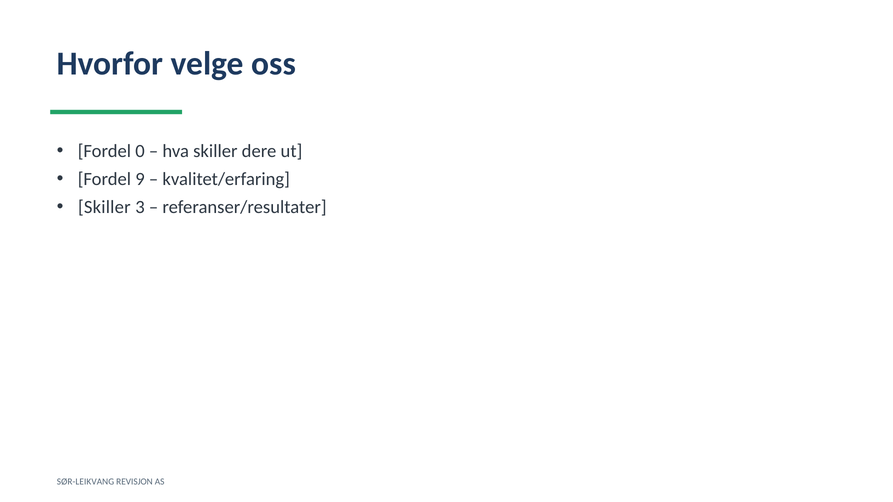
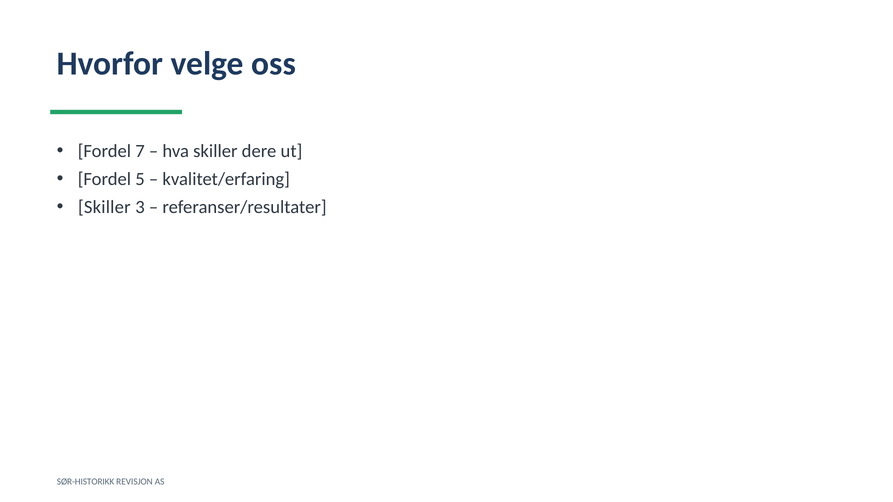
0: 0 -> 7 (140, 151)
9: 9 -> 5 (140, 179)
SØR-LEIKVANG: SØR-LEIKVANG -> SØR-HISTORIKK (86, 482)
